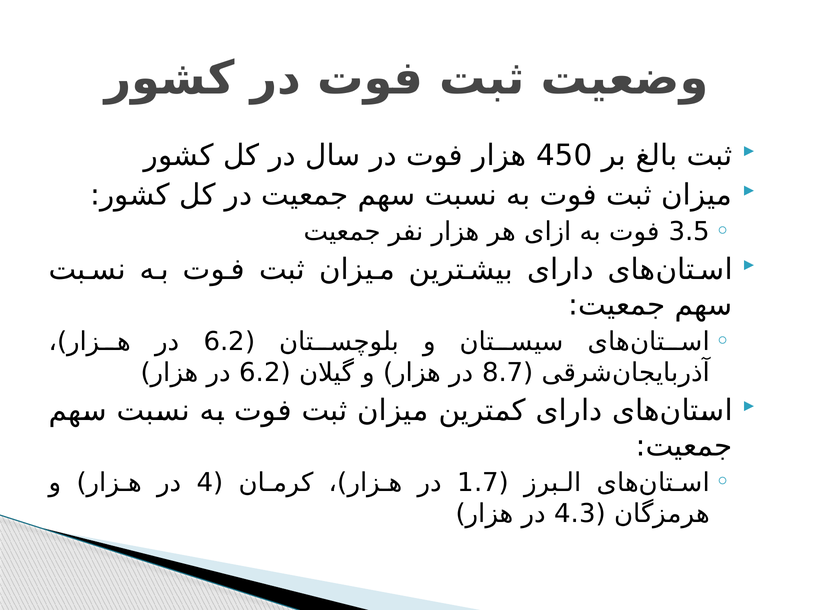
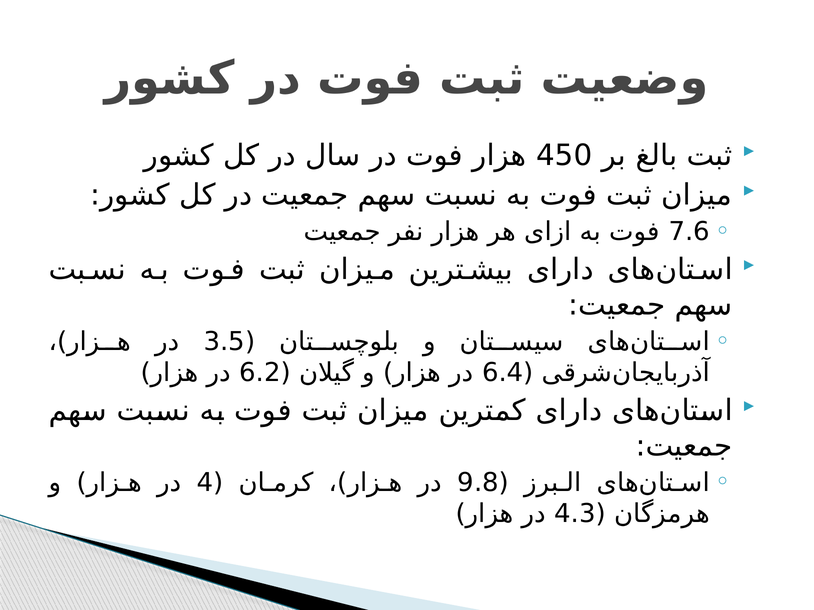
3.5: 3.5 -> 7.6 (689, 232)
6.2: 6.2 -> 3.5 (224, 342)
8.7: 8.7 -> 6.4 (503, 373)
1.7: 1.7 -> 9.8 (478, 483)
